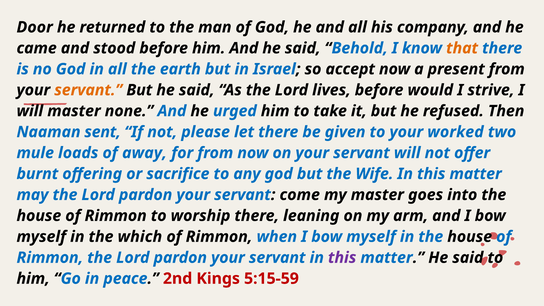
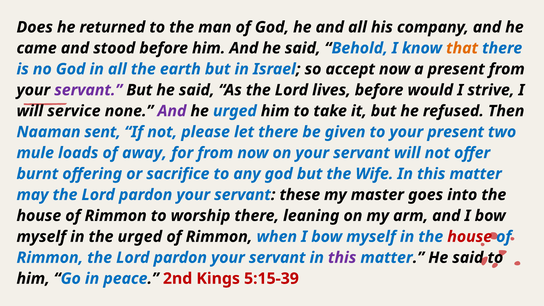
Door: Door -> Does (35, 27)
servant colour: orange -> purple (88, 90)
will master: master -> service (74, 111)
And colour: blue -> purple (172, 111)
your worked: worked -> present (456, 132)
come: come -> these (300, 195)
the which: which -> urged (140, 237)
house colour: black -> red (470, 237)
5:15-59: 5:15-59 -> 5:15-39 (271, 279)
